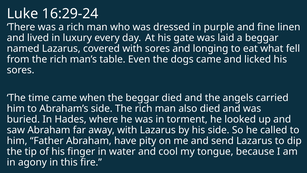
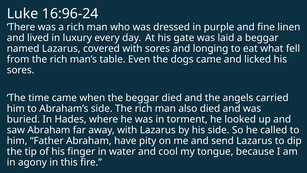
16:29-24: 16:29-24 -> 16:96-24 (70, 14)
